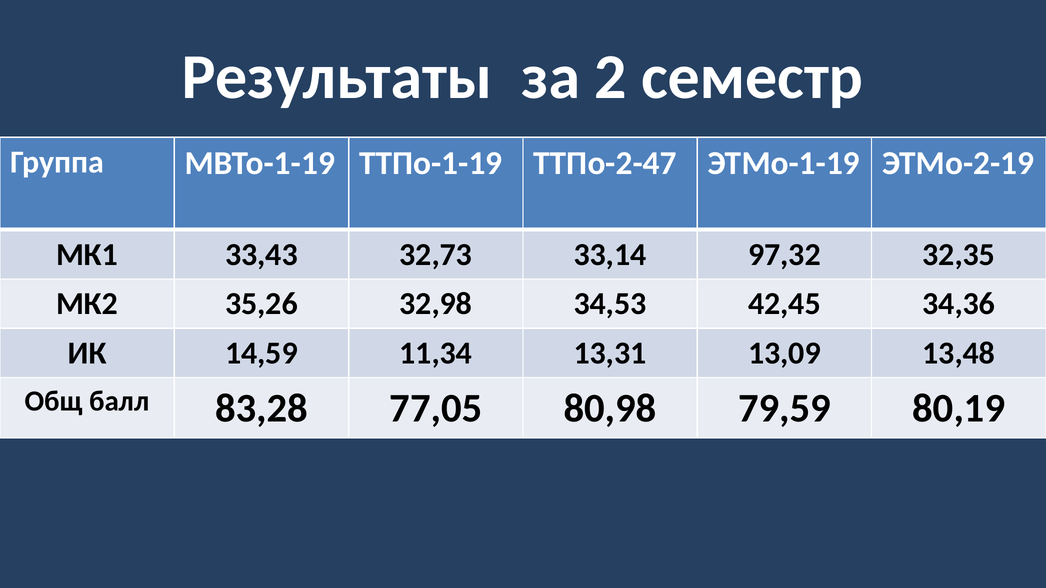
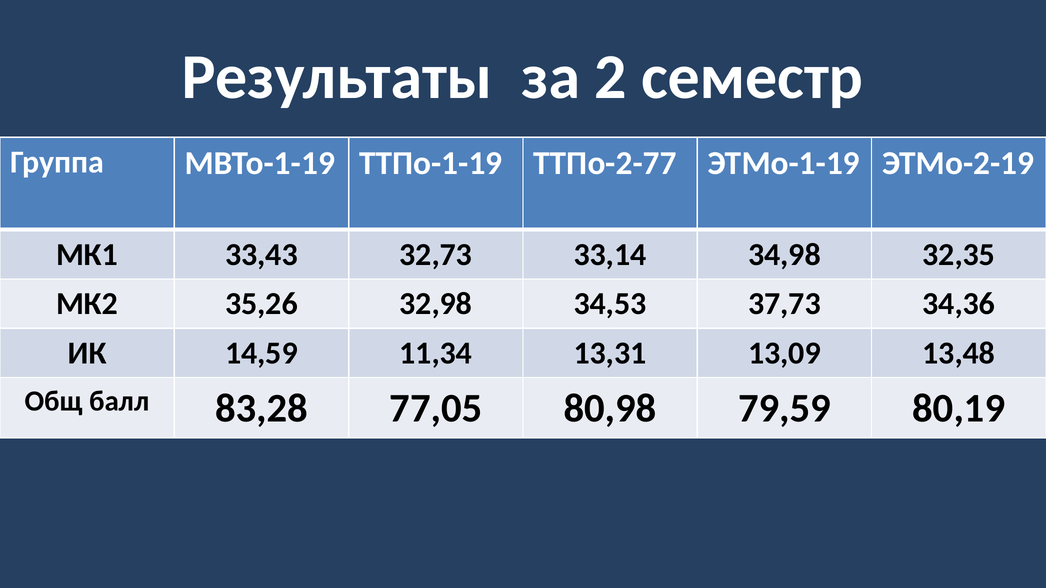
ТТПо-2-47: ТТПо-2-47 -> ТТПо-2-77 (605, 163)
97,32: 97,32 -> 34,98 (784, 255)
42,45: 42,45 -> 37,73 (784, 304)
